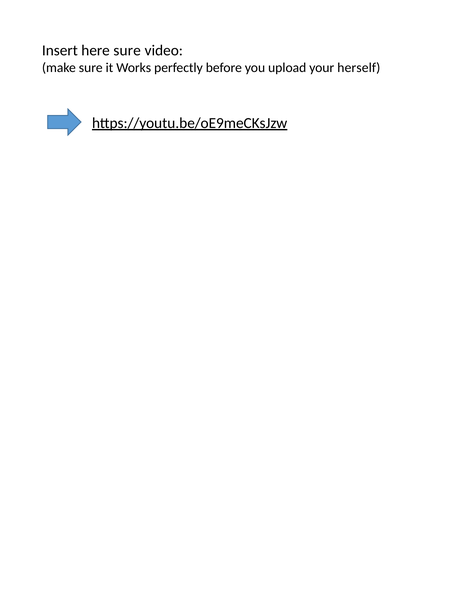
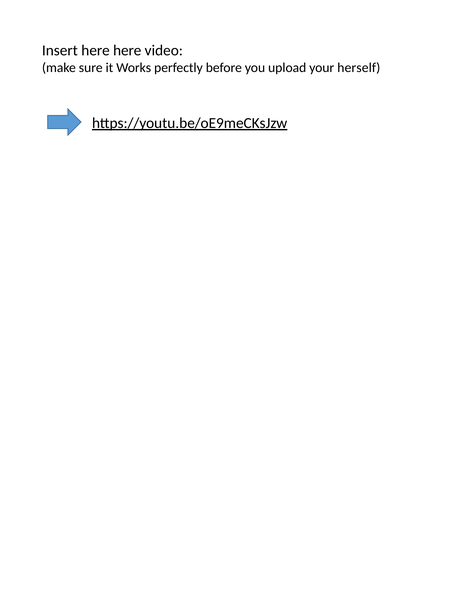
here sure: sure -> here (127, 51)
